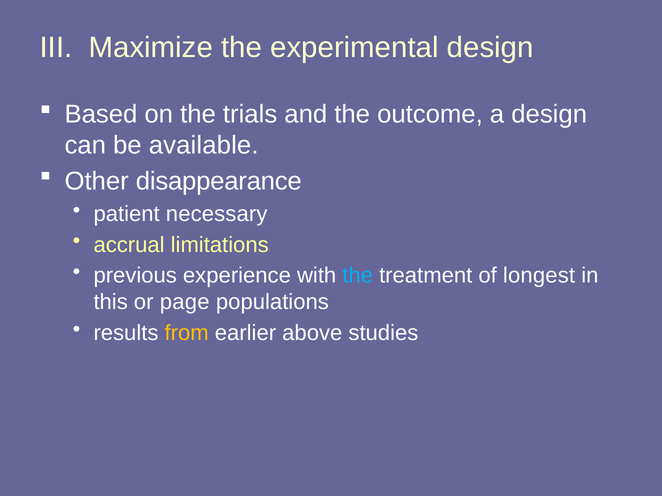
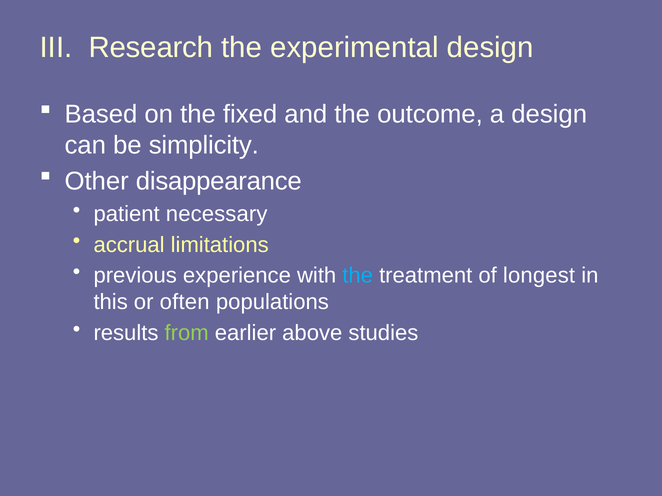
Maximize: Maximize -> Research (151, 48)
trials: trials -> fixed (250, 114)
available: available -> simplicity (204, 145)
page: page -> often (185, 302)
from colour: yellow -> light green (187, 333)
